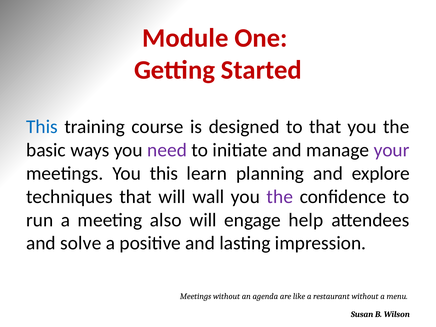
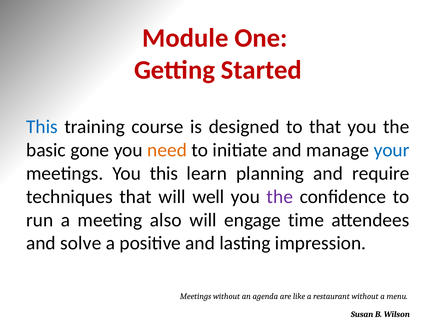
ways: ways -> gone (90, 150)
need colour: purple -> orange (167, 150)
your colour: purple -> blue (392, 150)
explore: explore -> require (381, 173)
wall: wall -> well (208, 197)
help: help -> time (306, 220)
